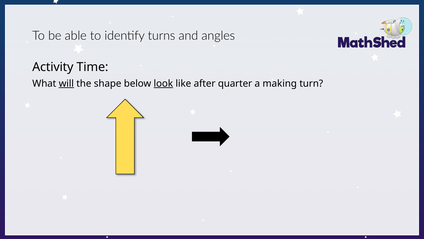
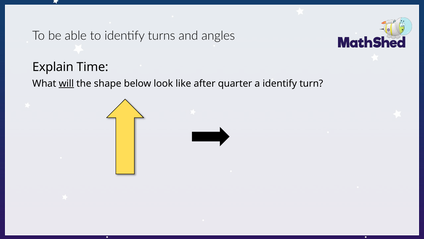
Activity: Activity -> Explain (53, 67)
look underline: present -> none (163, 83)
a making: making -> identify (280, 83)
